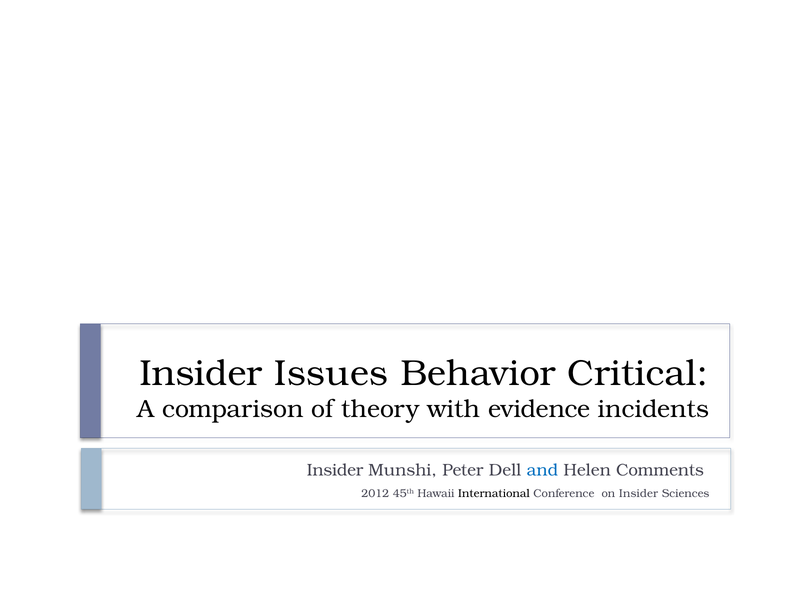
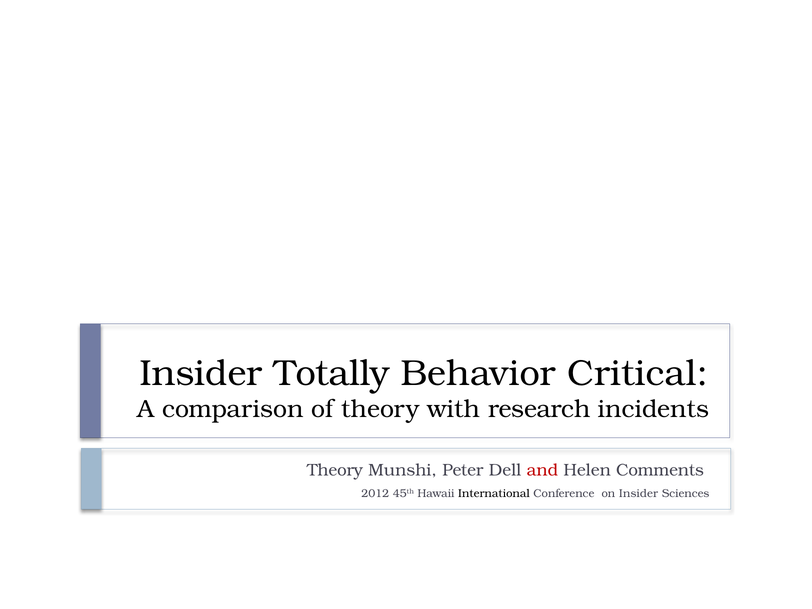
Issues: Issues -> Totally (332, 373)
evidence: evidence -> research (539, 409)
Insider: Insider -> Theory (335, 470)
and colour: blue -> red (542, 470)
